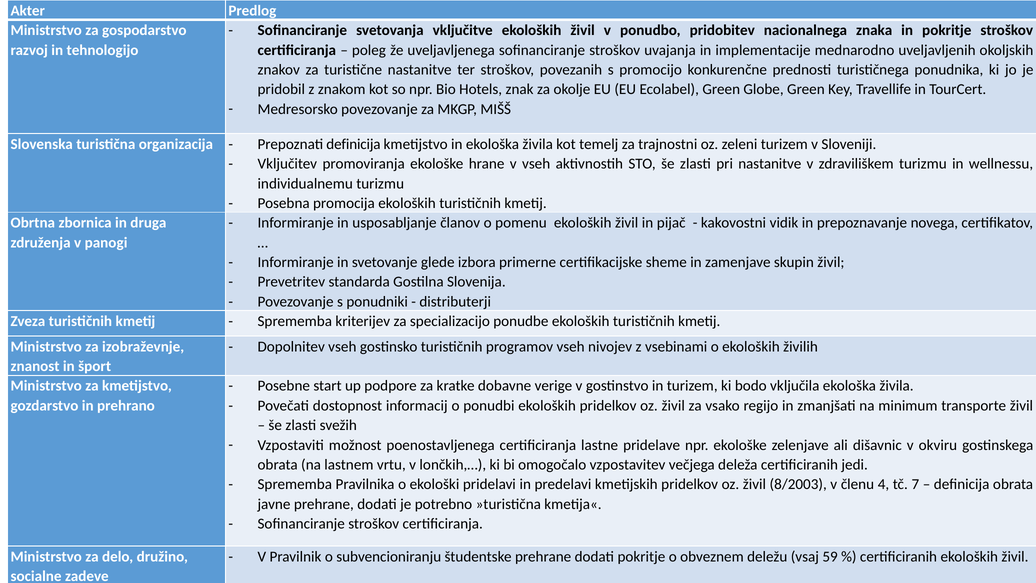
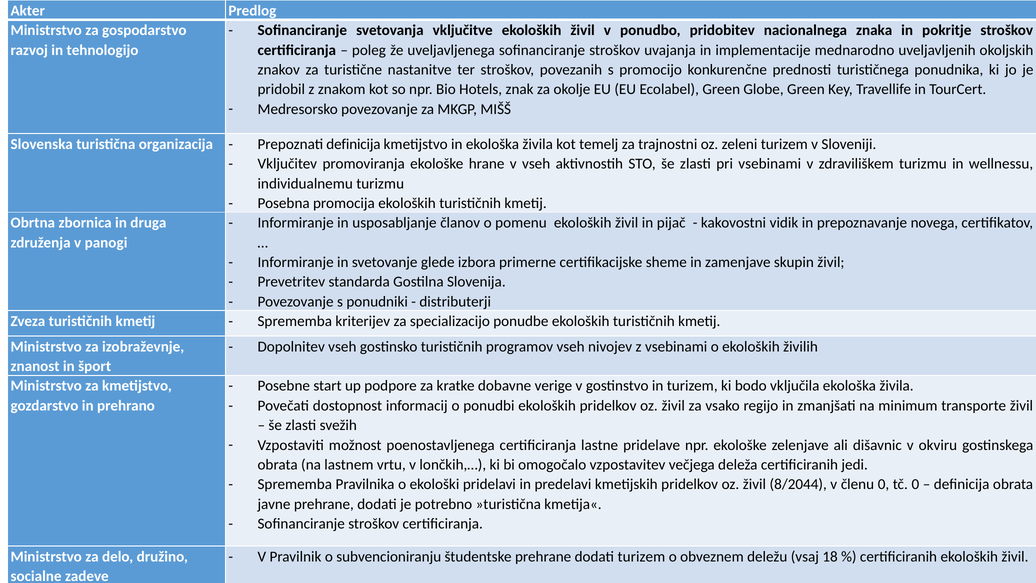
pri nastanitve: nastanitve -> vsebinami (770, 164)
8/2003: 8/2003 -> 8/2044 (798, 484)
členu 4: 4 -> 0 (883, 484)
tč 7: 7 -> 0 (915, 484)
dodati pokritje: pokritje -> turizem (641, 556)
59: 59 -> 18 (830, 556)
